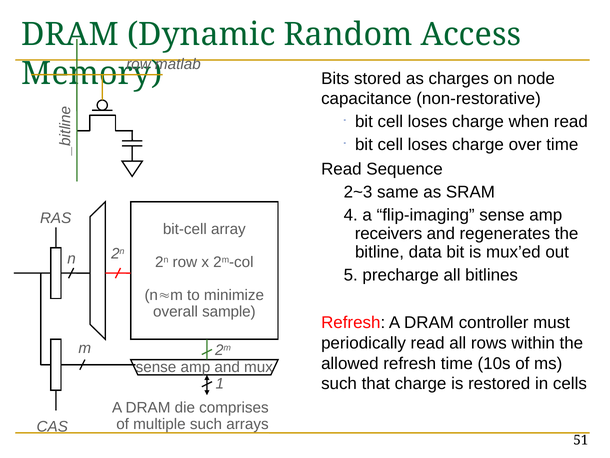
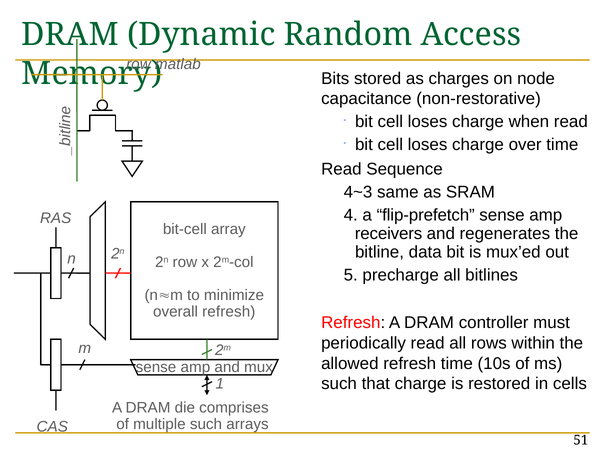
2~3: 2~3 -> 4~3 (358, 192)
flip-imaging: flip-imaging -> flip-prefetch (426, 215)
overall sample: sample -> refresh (229, 311)
